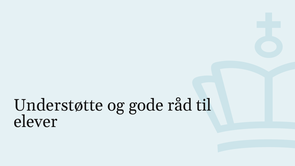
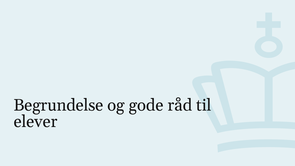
Understøtte: Understøtte -> Begrundelse (59, 105)
